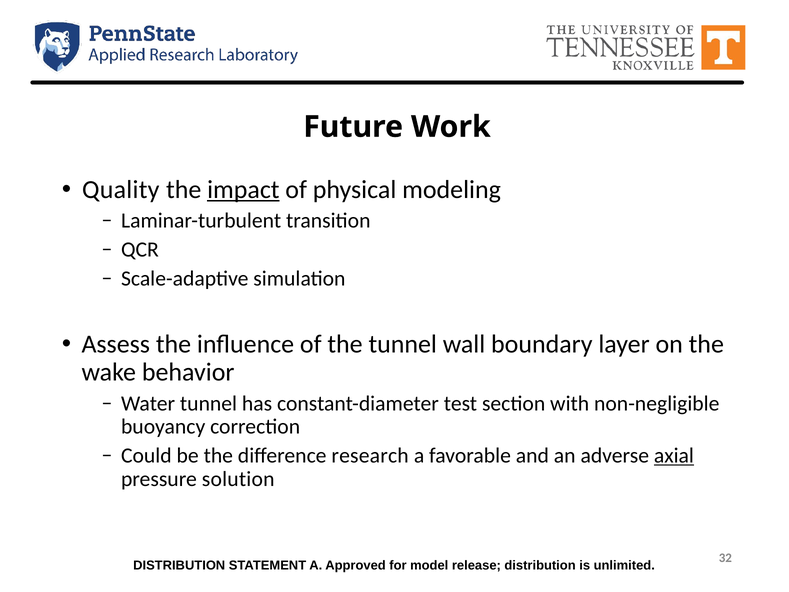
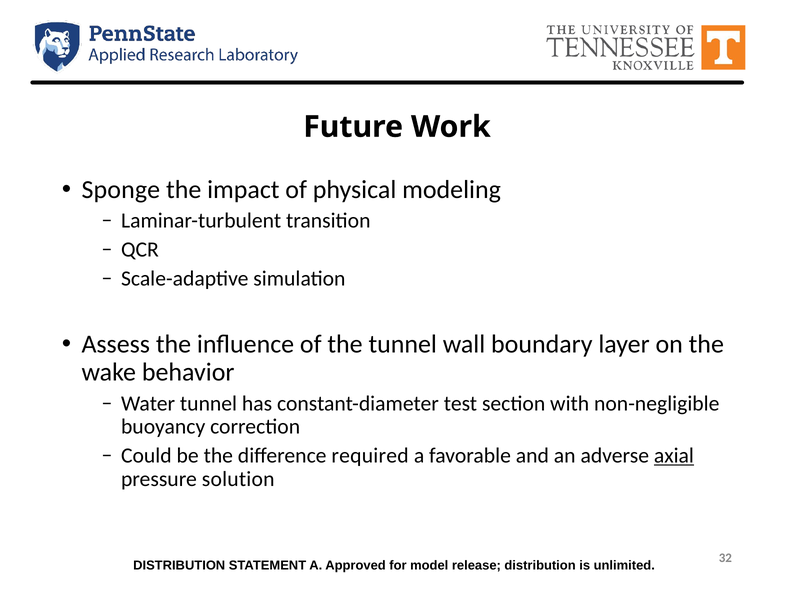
Quality: Quality -> Sponge (121, 189)
impact underline: present -> none (243, 189)
research: research -> required (370, 456)
